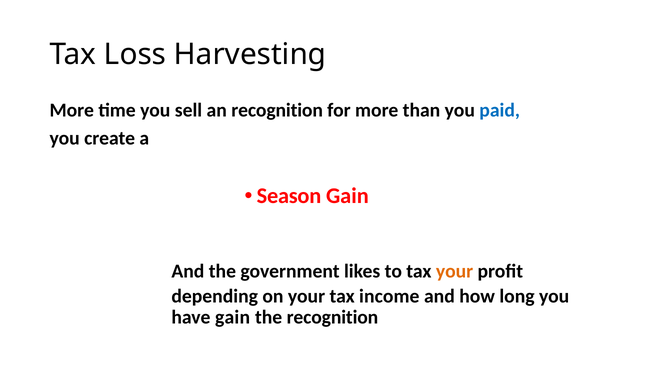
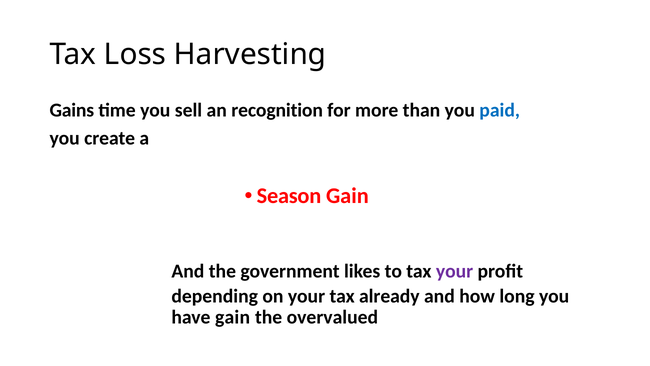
More: More -> Gains (72, 110)
your colour: orange -> purple (455, 271)
income: income -> already (389, 296)
the recognition: recognition -> overvalued (332, 317)
